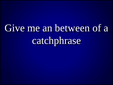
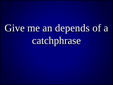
between: between -> depends (72, 28)
